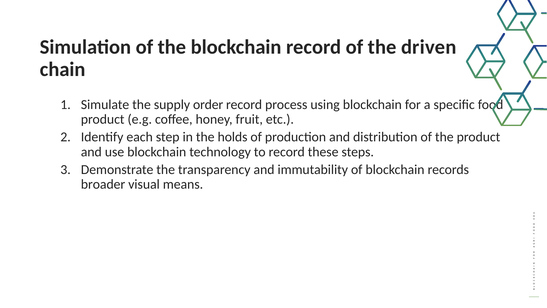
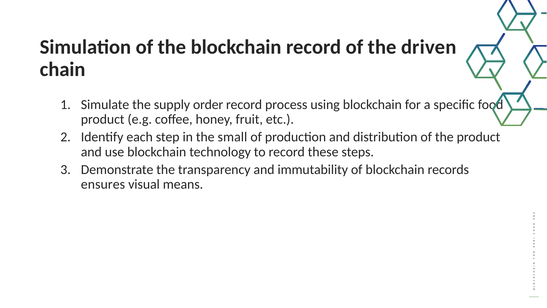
holds: holds -> small (232, 137)
broader: broader -> ensures (103, 184)
